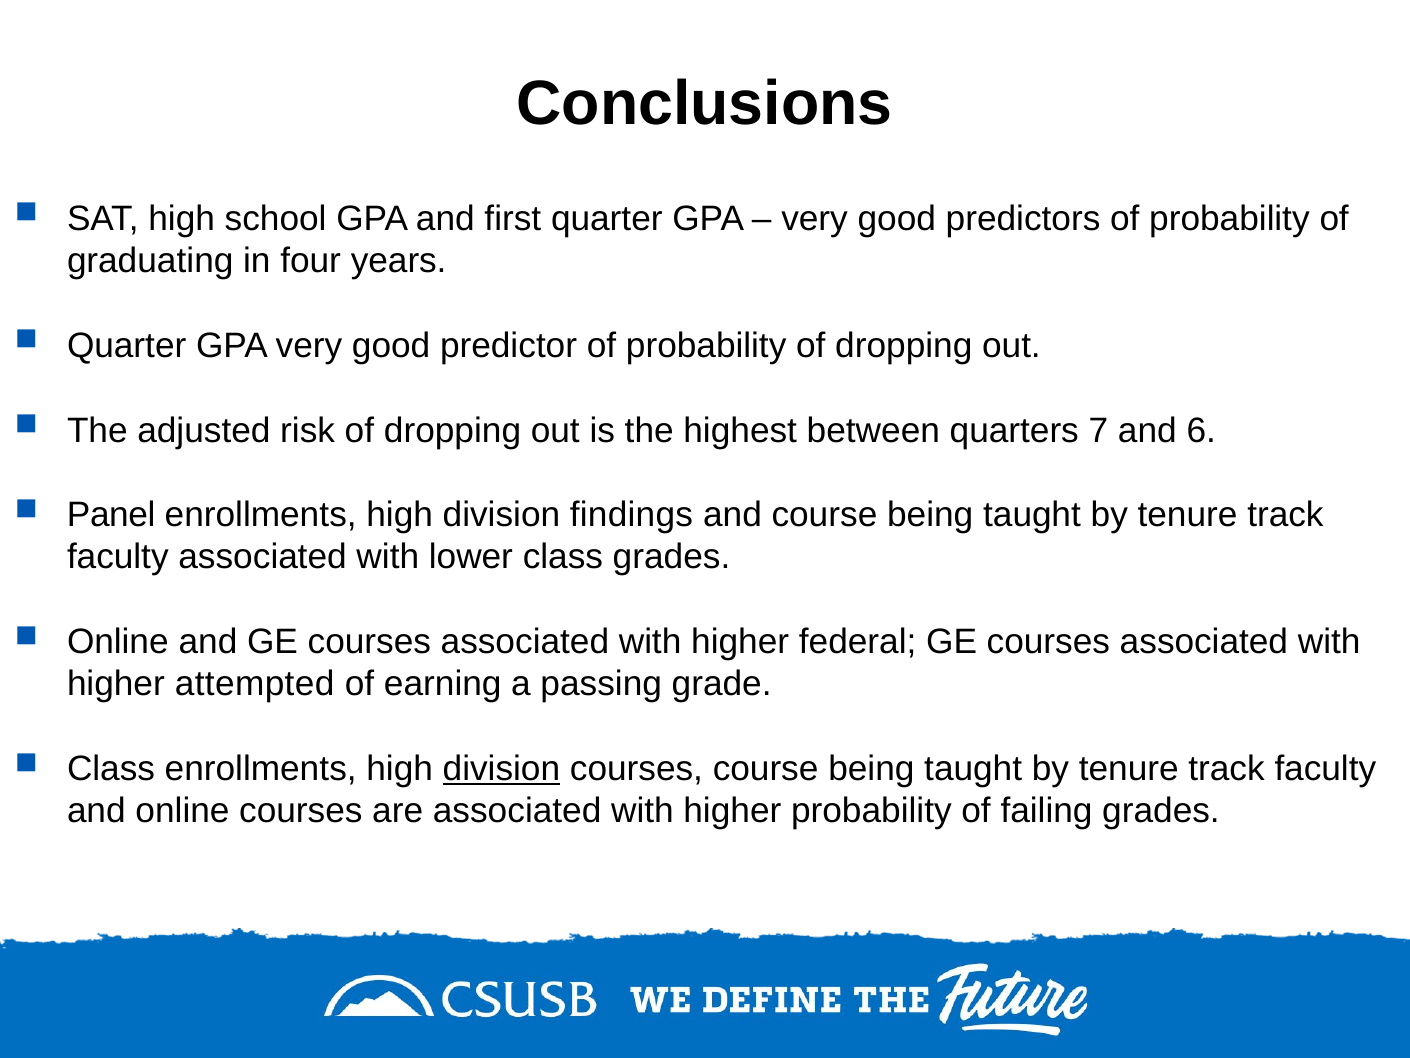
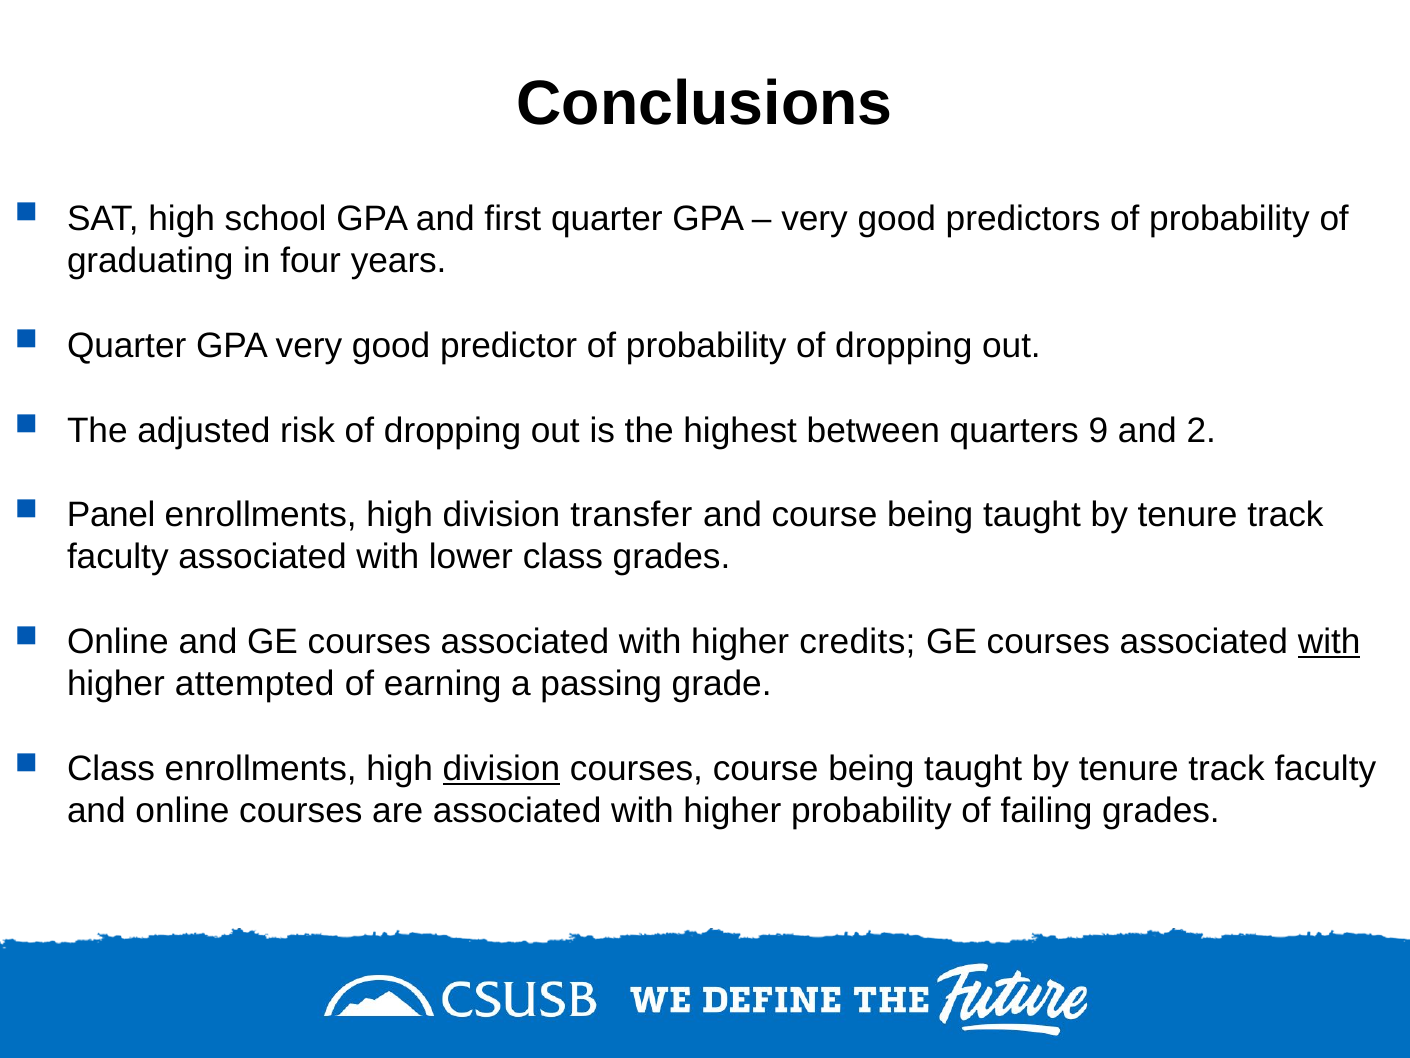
7: 7 -> 9 (1098, 430)
6: 6 -> 2 (1201, 430)
findings: findings -> transfer (631, 515)
federal: federal -> credits (858, 642)
with underline: none -> present (1329, 642)
